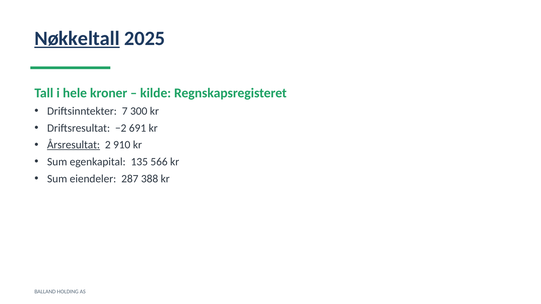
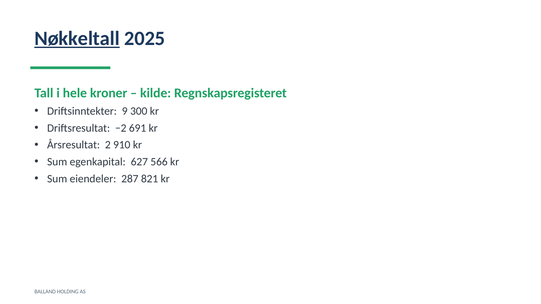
7: 7 -> 9 (125, 111)
Årsresultat underline: present -> none (74, 145)
135: 135 -> 627 (139, 162)
388: 388 -> 821 (150, 179)
